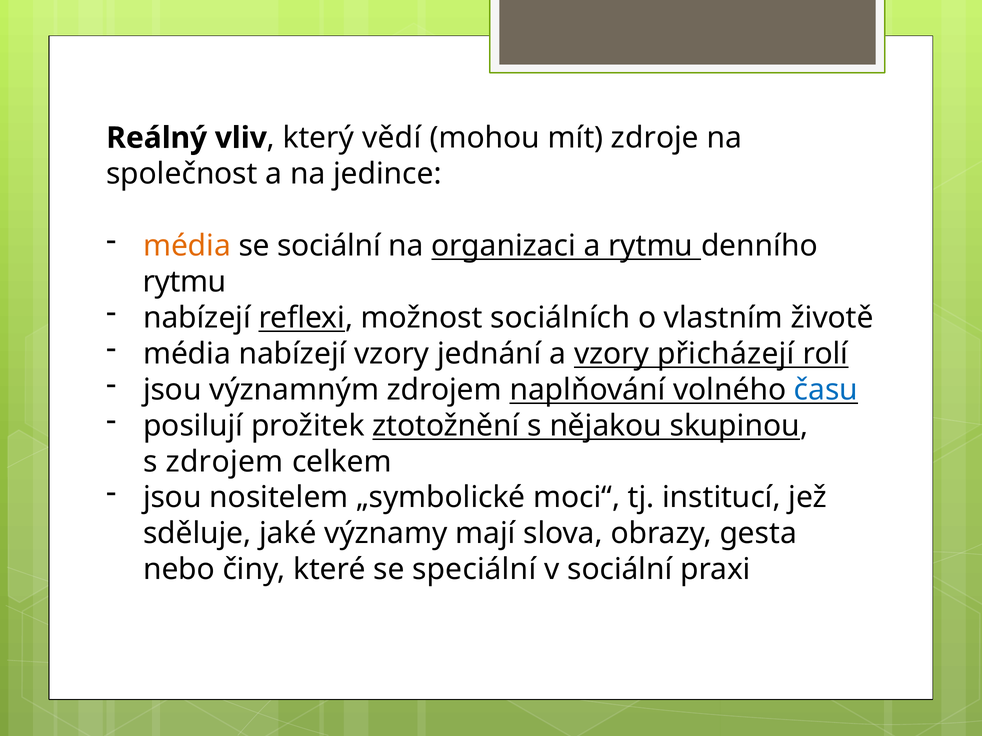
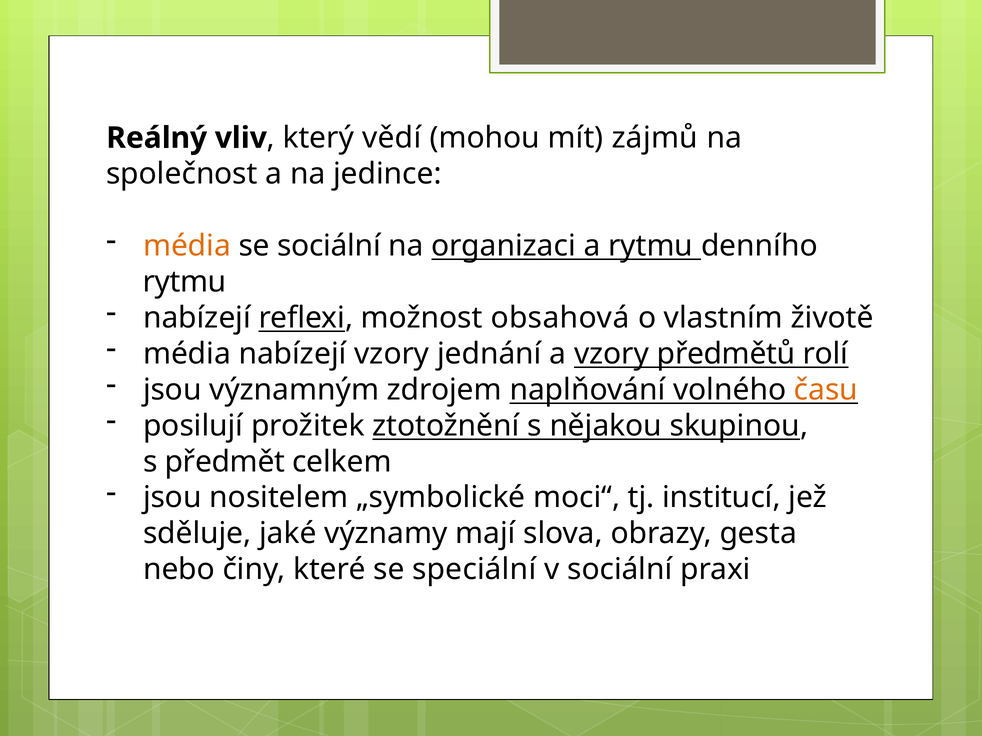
zdroje: zdroje -> zájmů (655, 138)
sociálních: sociálních -> obsahová (560, 318)
přicházejí: přicházejí -> předmětů (726, 354)
času colour: blue -> orange (826, 390)
s zdrojem: zdrojem -> předmět (225, 462)
